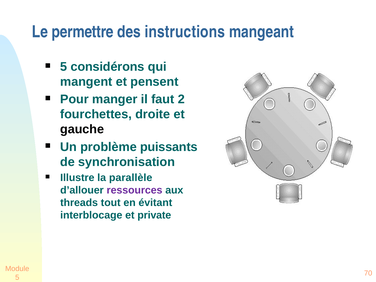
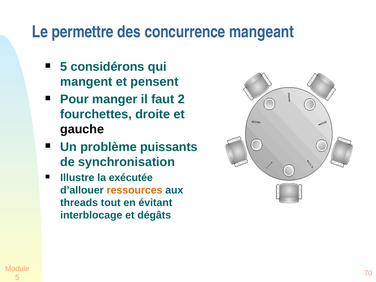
instructions: instructions -> concurrence (185, 32)
parallèle: parallèle -> exécutée (131, 178)
ressources colour: purple -> orange (135, 190)
private: private -> dégâts (154, 215)
